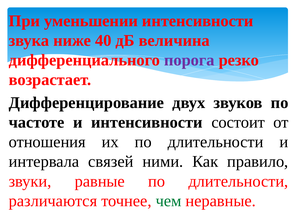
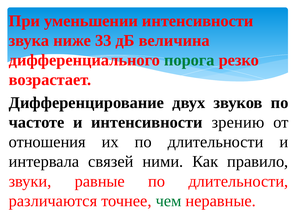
40: 40 -> 33 (103, 41)
порога colour: purple -> green (189, 60)
состоит: состоит -> зрению (238, 122)
